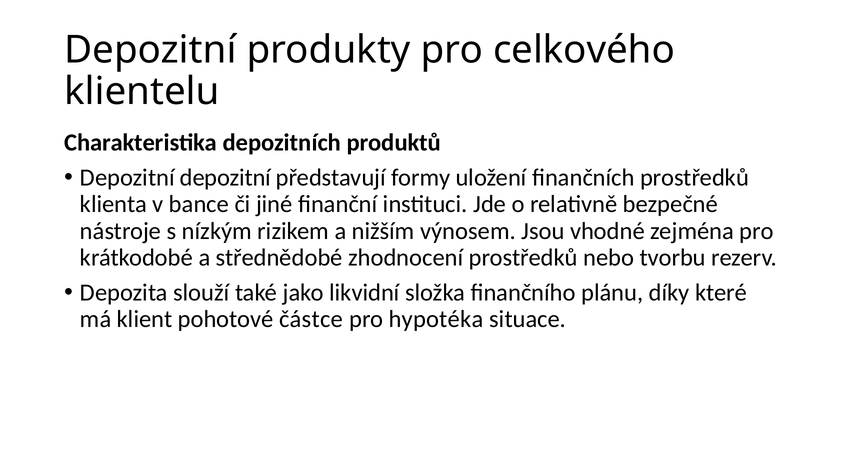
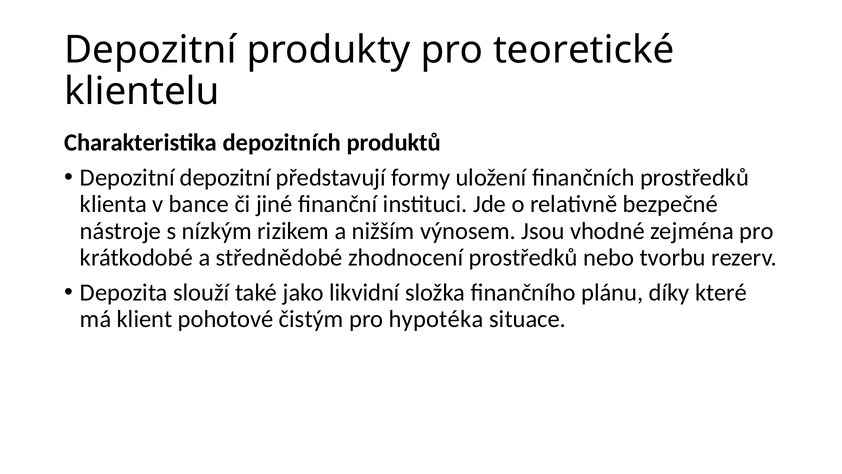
celkového: celkového -> teoretické (584, 50)
částce: částce -> čistým (311, 319)
